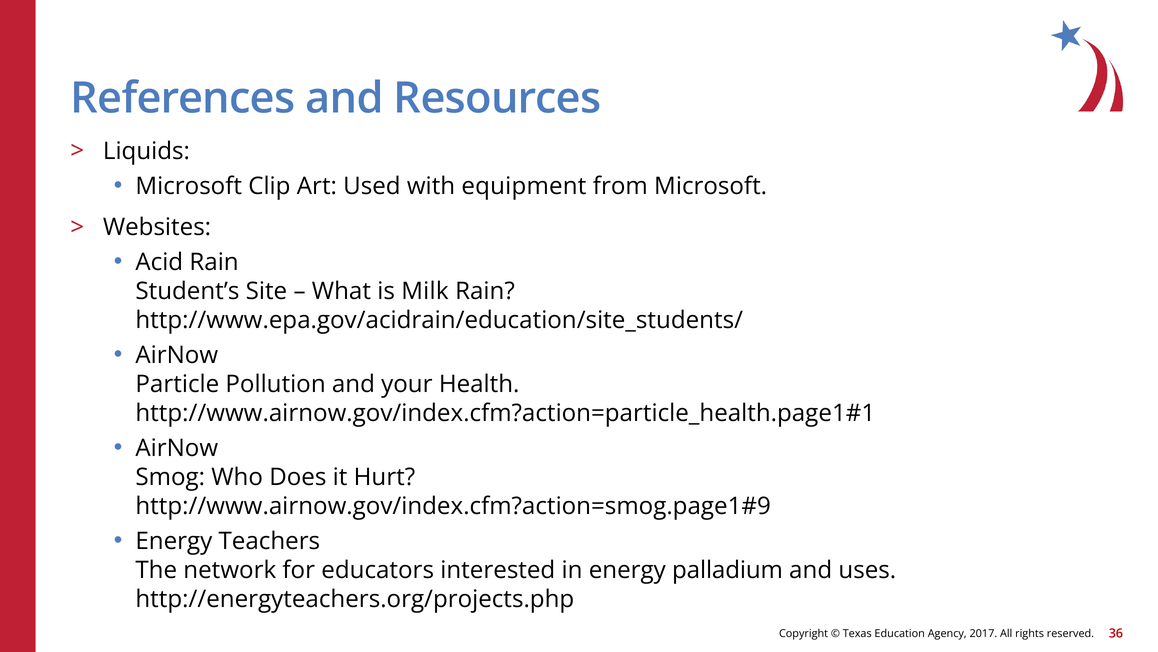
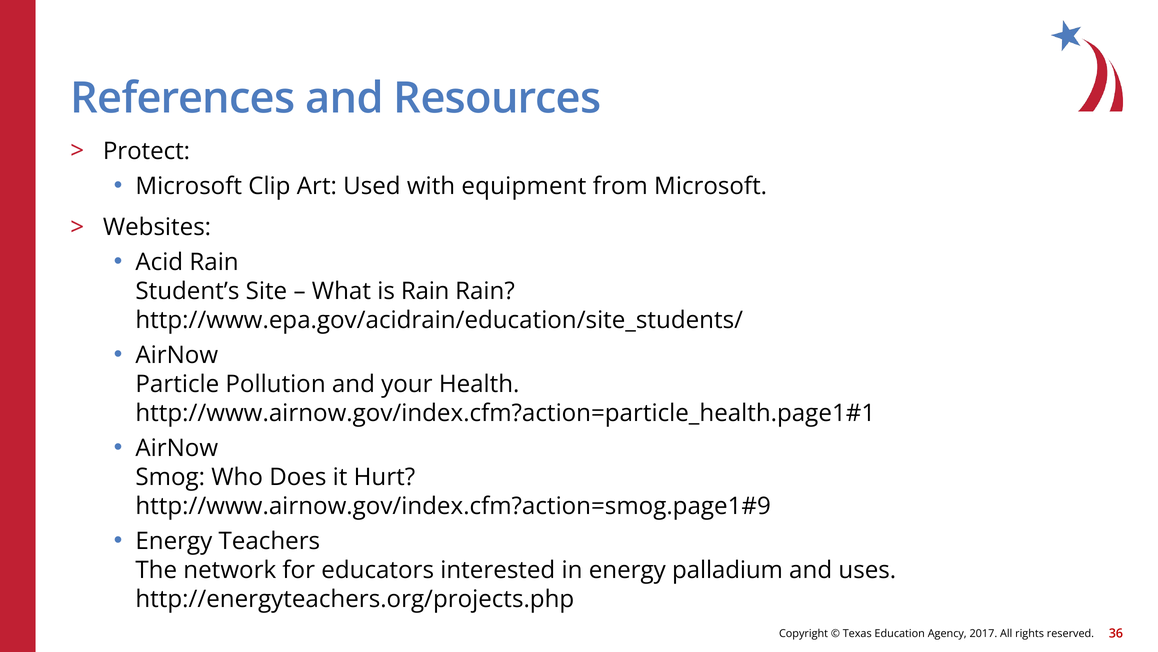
Liquids: Liquids -> Protect (146, 151)
is Milk: Milk -> Rain (425, 291)
